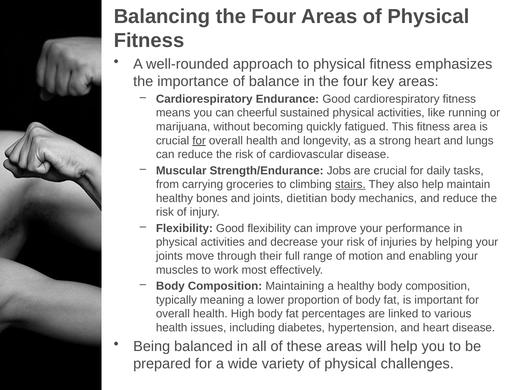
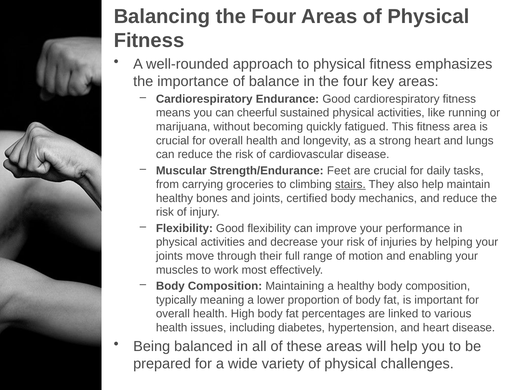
for underline: present -> none (199, 141)
Jobs: Jobs -> Feet (339, 171)
dietitian: dietitian -> certified (307, 198)
